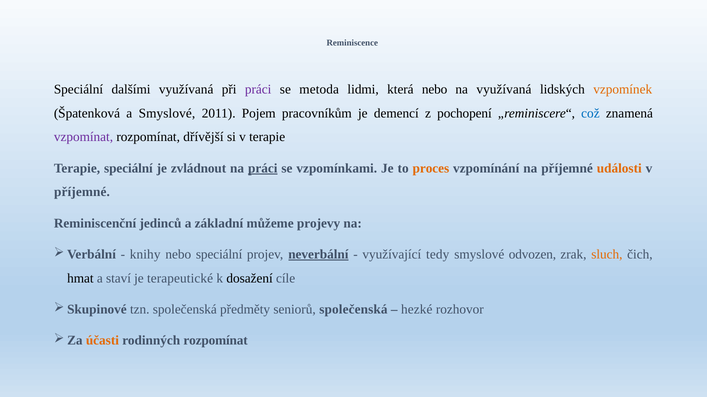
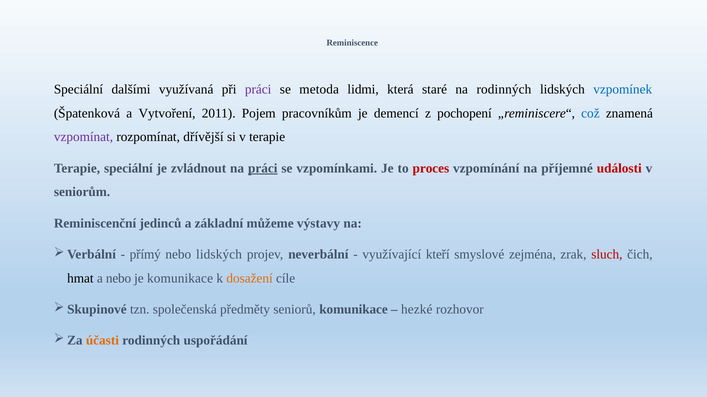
která nebo: nebo -> staré (435, 90)
na využívaná: využívaná -> rodinných (504, 90)
vzpomínek colour: orange -> blue (623, 90)
a Smyslové: Smyslové -> Vytvoření (167, 113)
proces colour: orange -> red (431, 168)
události colour: orange -> red (619, 168)
příjemné: příjemné -> seniorům (82, 192)
projevy: projevy -> výstavy (318, 224)
knihy: knihy -> přímý (145, 255)
nebo speciální: speciální -> lidských (219, 255)
neverbální underline: present -> none (318, 255)
tedy: tedy -> kteří (438, 255)
odvozen: odvozen -> zejména (532, 255)
sluch colour: orange -> red (607, 255)
a staví: staví -> nebo (119, 279)
je terapeutické: terapeutické -> komunikace (180, 279)
dosažení colour: black -> orange (250, 279)
seniorů společenská: společenská -> komunikace (354, 310)
rodinných rozpomínat: rozpomínat -> uspořádání (216, 341)
